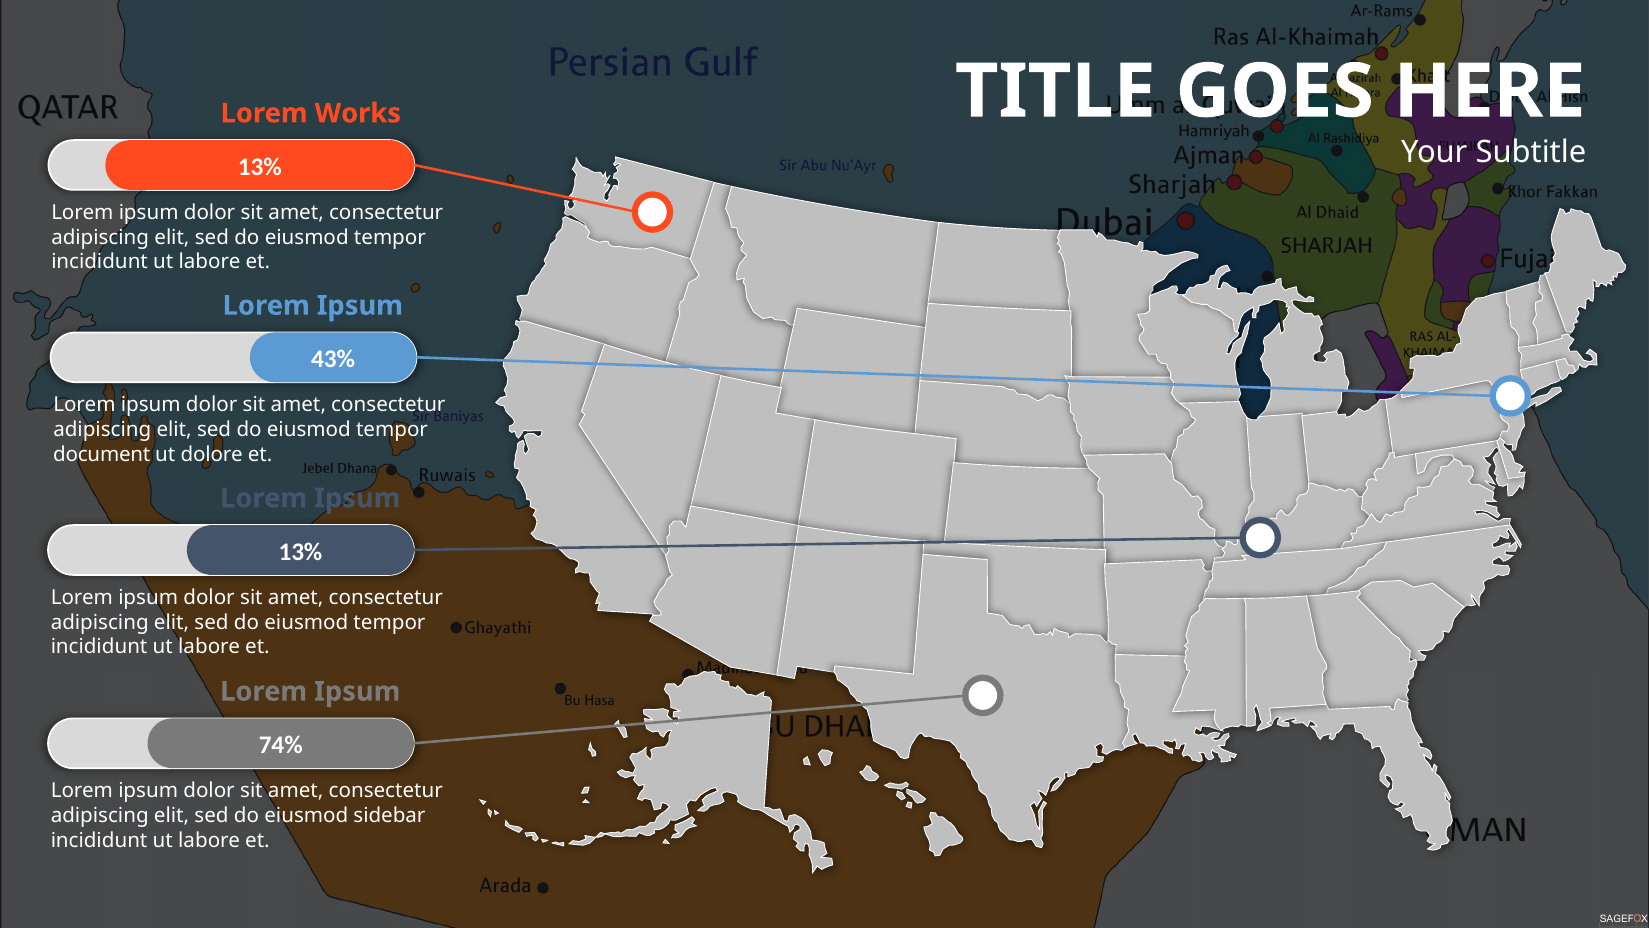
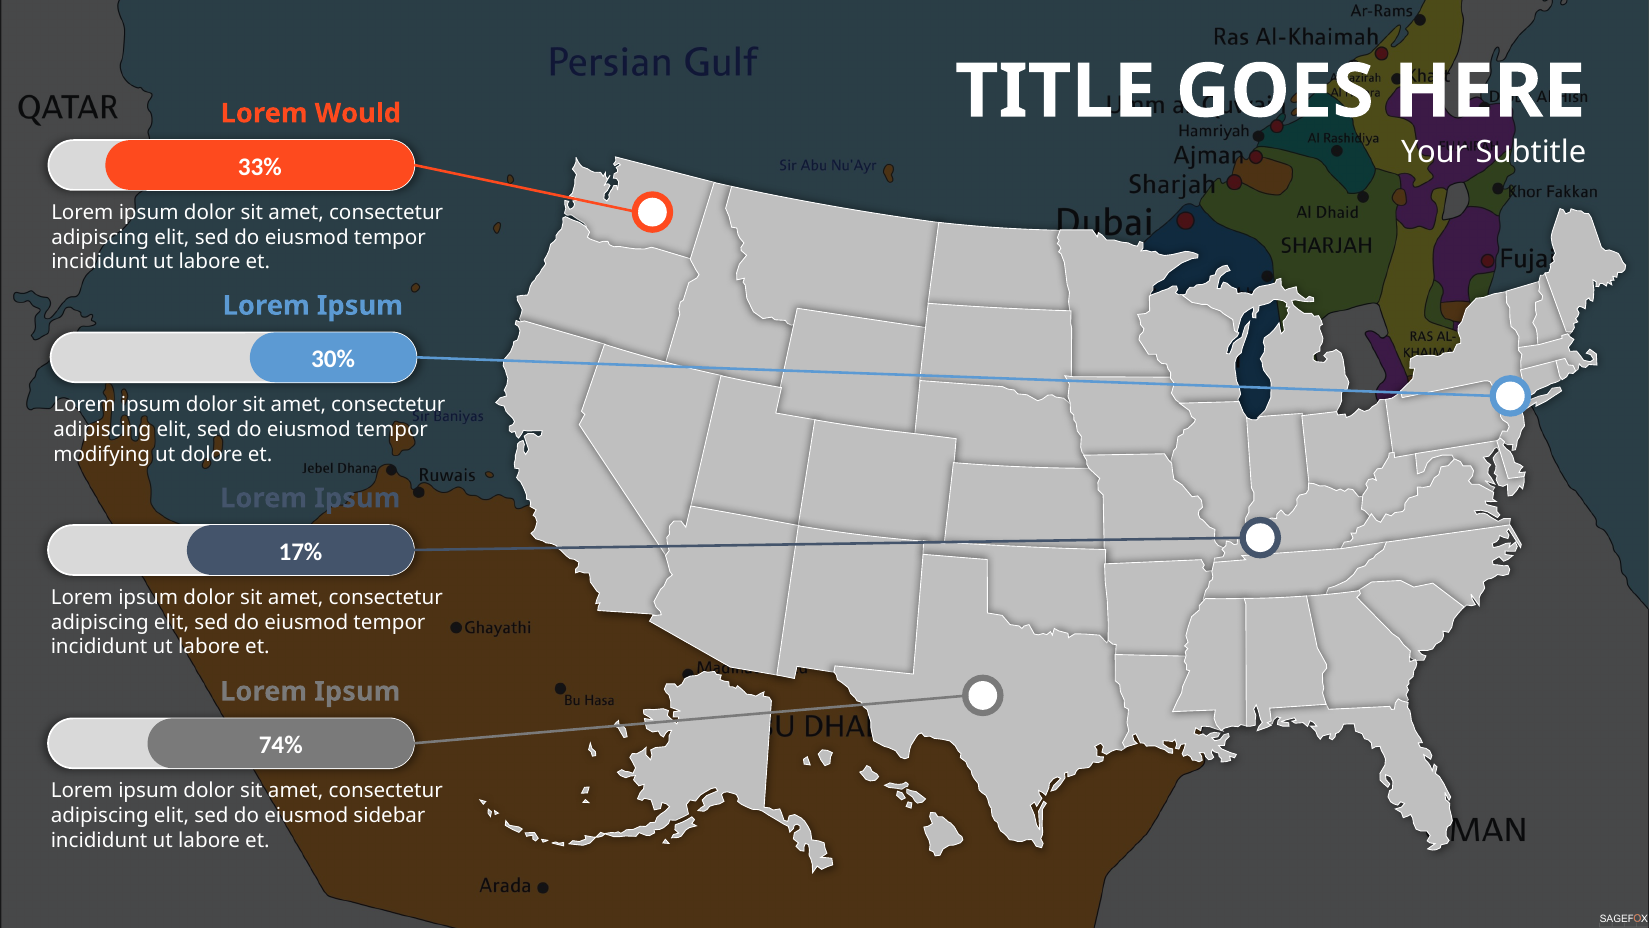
Works: Works -> Would (358, 113)
13%: 13% -> 33% (260, 167)
43%: 43% -> 30% (333, 359)
document: document -> modifying (102, 454)
13%: 13% -> 17% (300, 551)
